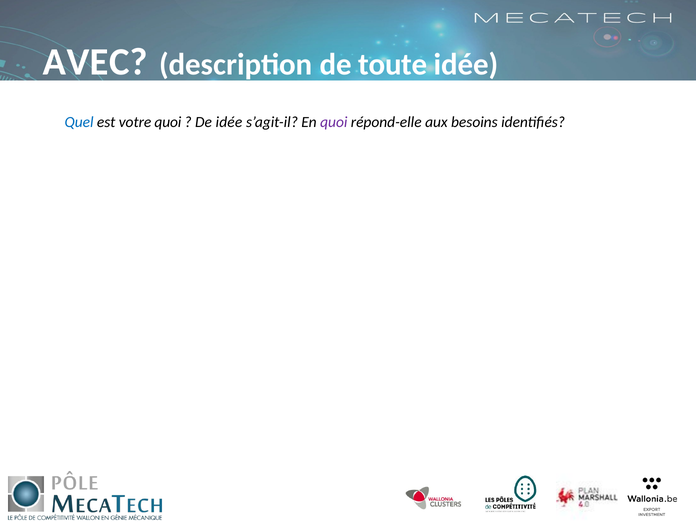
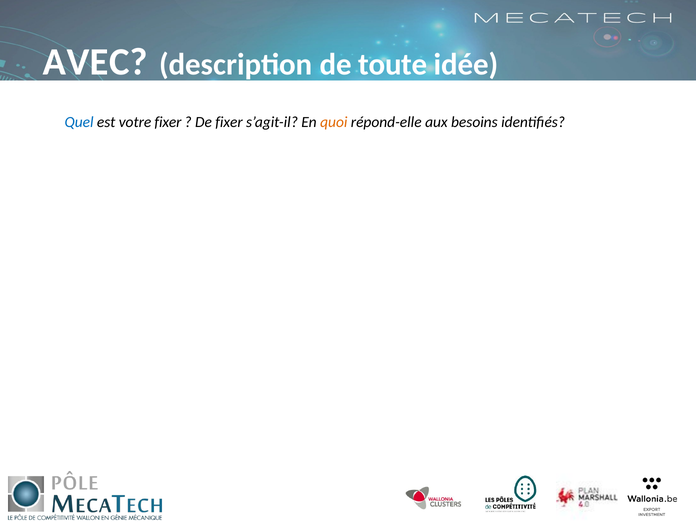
votre quoi: quoi -> fixer (168, 122)
De idée: idée -> fixer (229, 122)
quoi colour: purple -> orange (334, 122)
